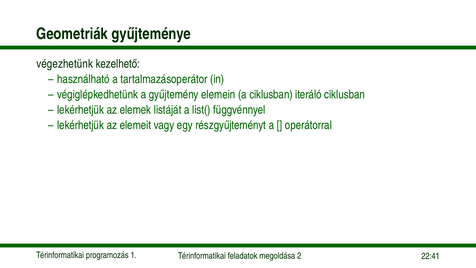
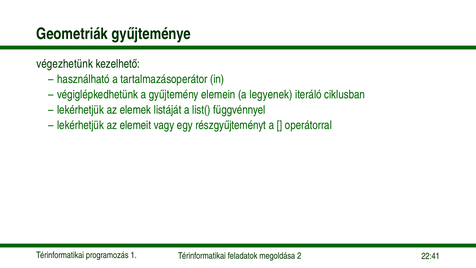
a ciklusban: ciklusban -> legyenek (271, 94)
